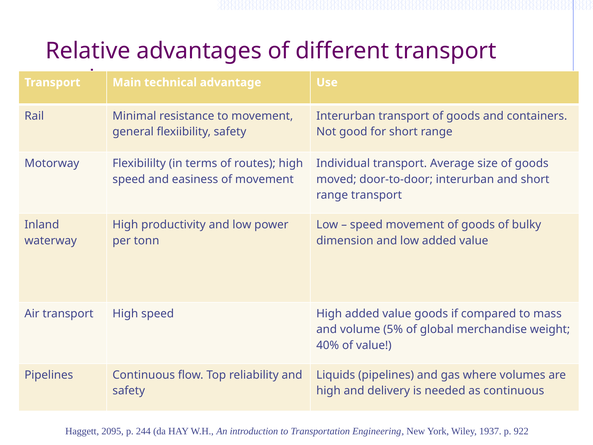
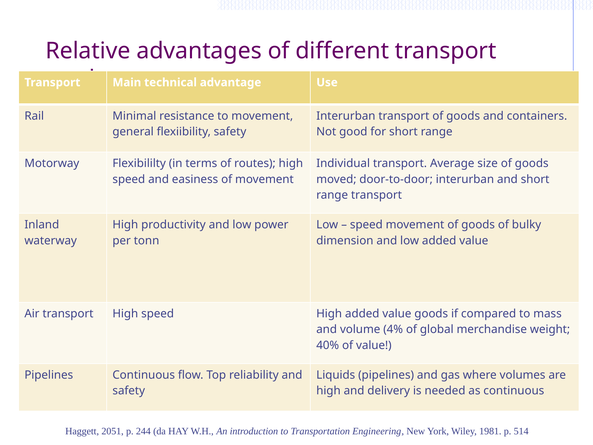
5%: 5% -> 4% (393, 329)
2095: 2095 -> 2051 (113, 431)
1937: 1937 -> 1981 (490, 431)
922: 922 -> 514 (521, 431)
